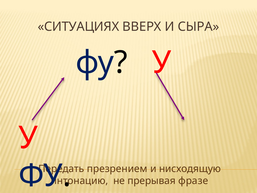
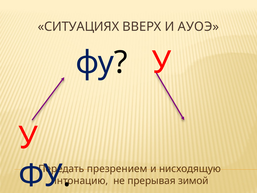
СЫРА: СЫРА -> АУОЭ (198, 27)
фразе: фразе -> зимой (193, 181)
